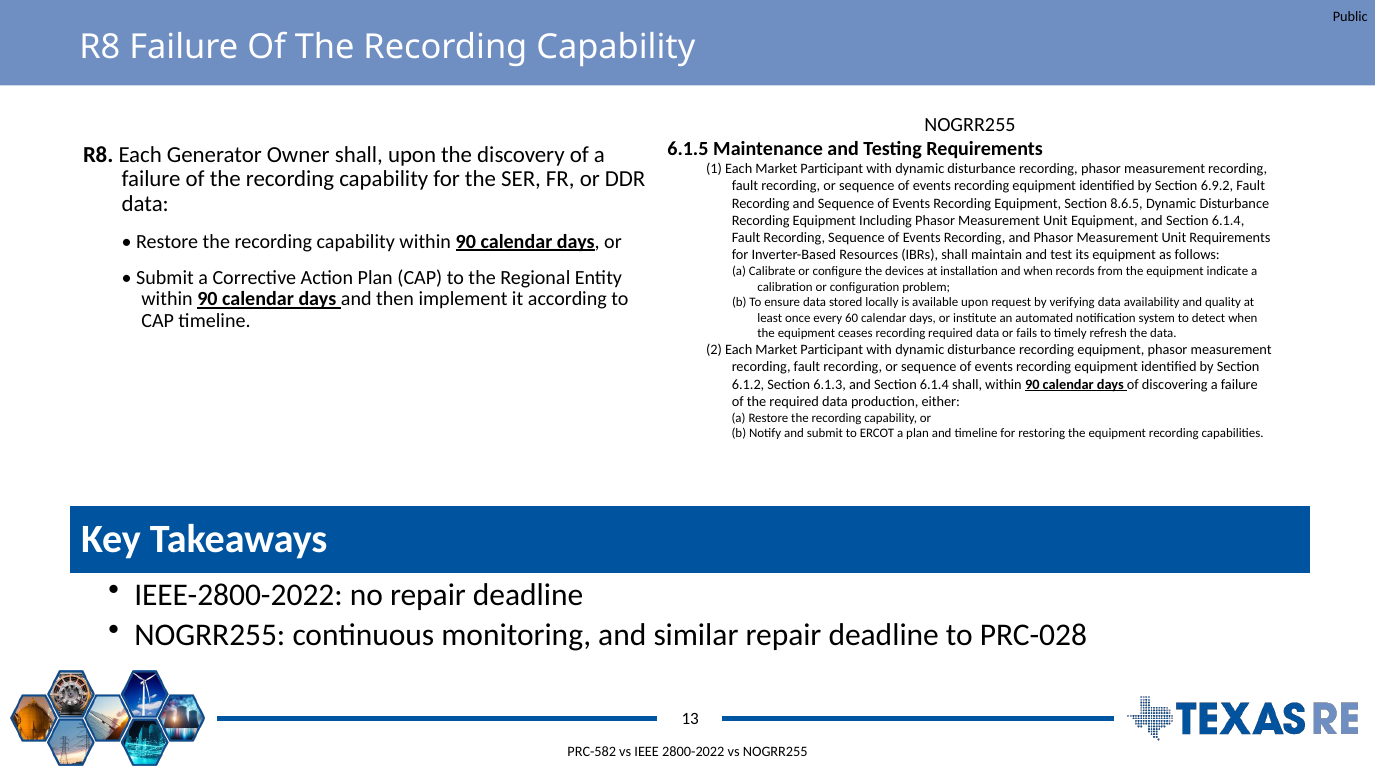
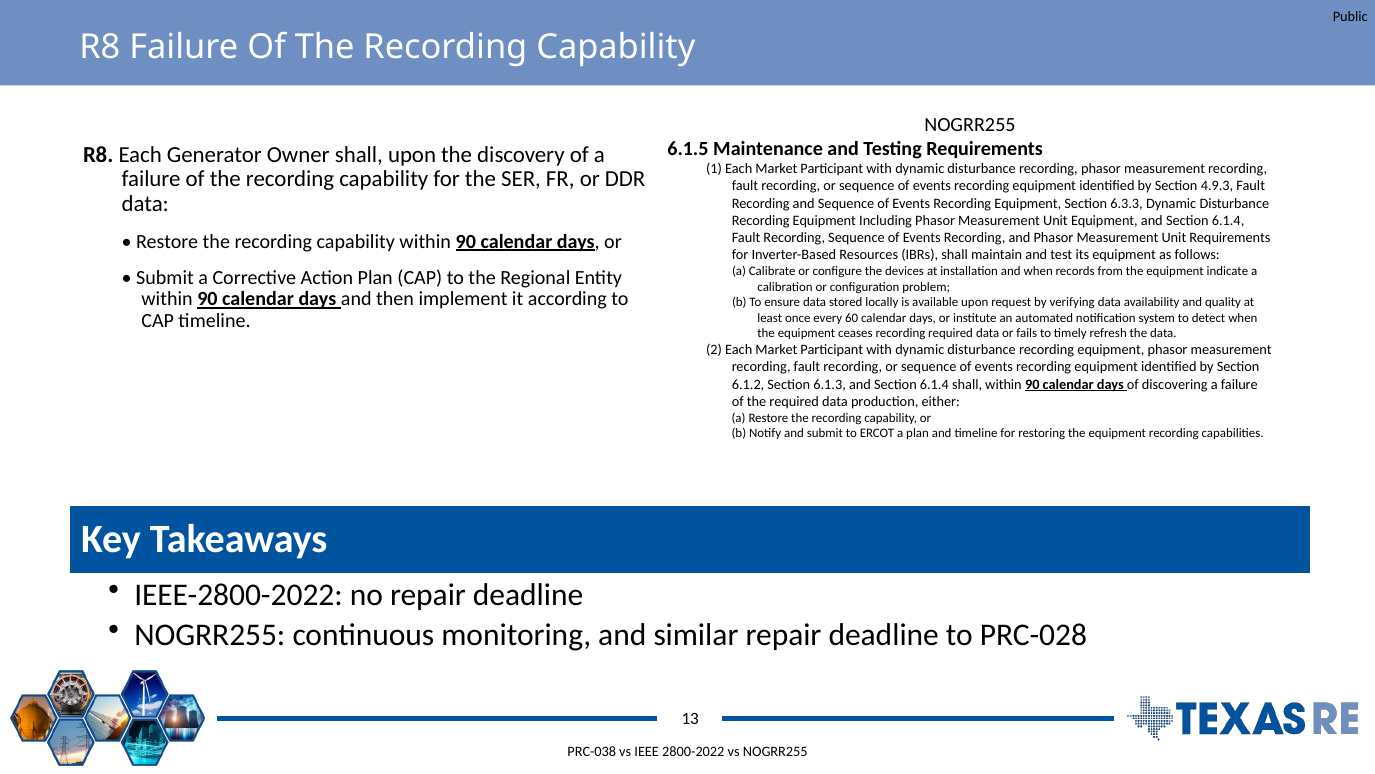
6.9.2: 6.9.2 -> 4.9.3 (1217, 186)
8.6.5: 8.6.5 -> 6.3.3 (1127, 203)
PRC-582: PRC-582 -> PRC-038 (592, 752)
